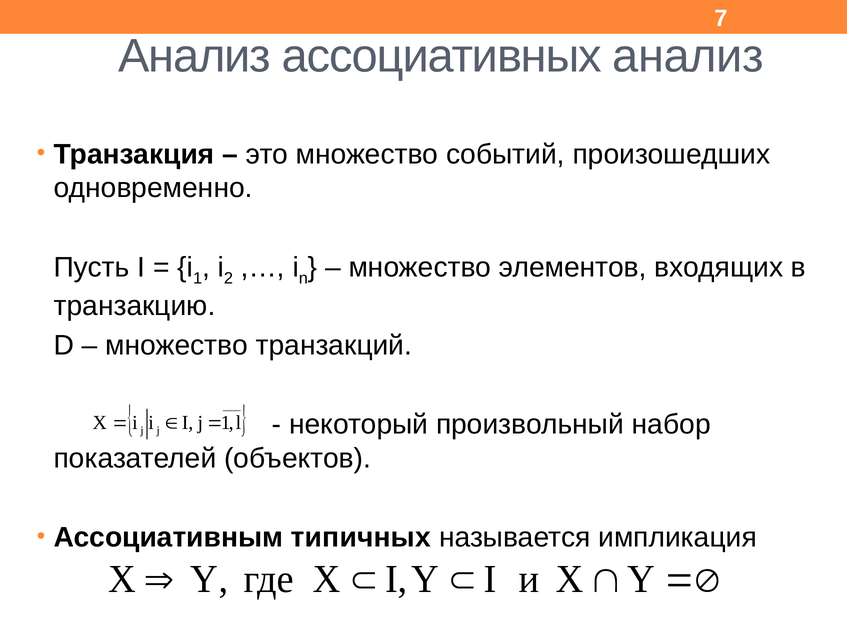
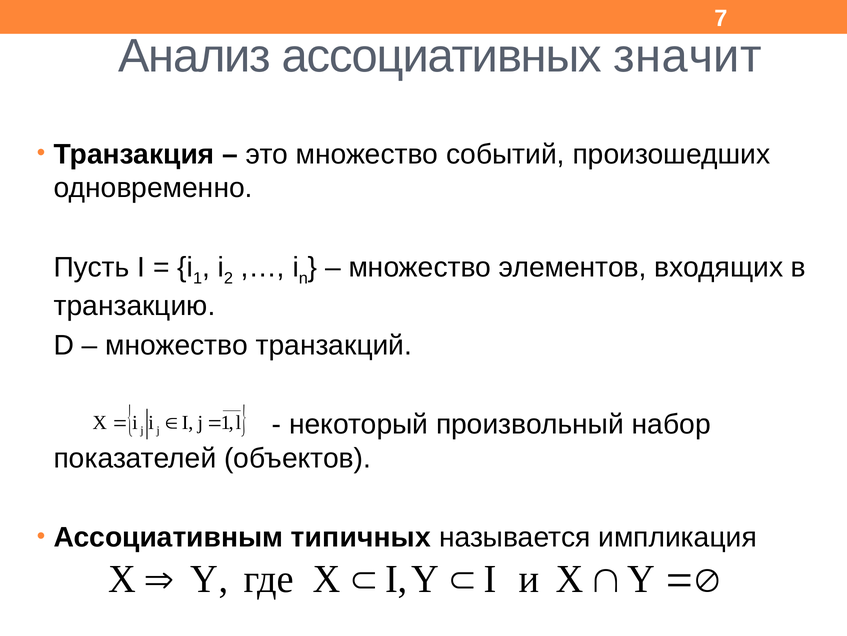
ассоциативных анализ: анализ -> значит (688, 56)
